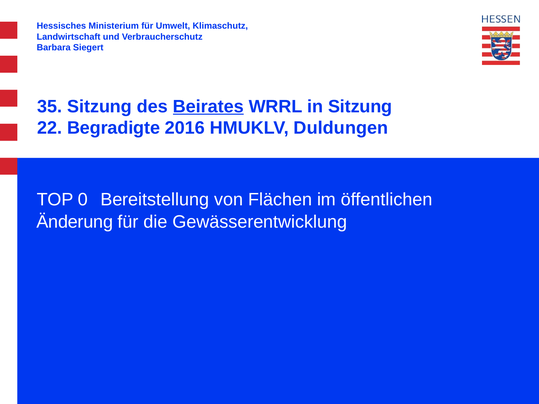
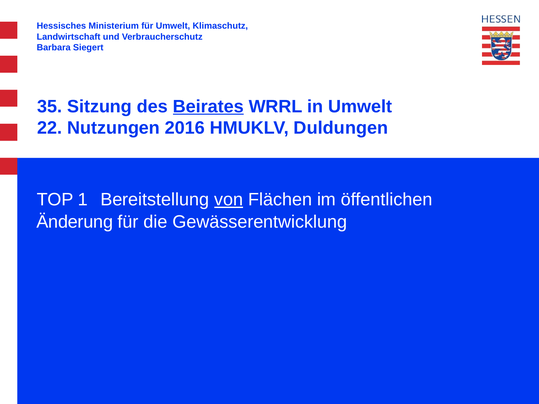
in Sitzung: Sitzung -> Umwelt (360, 107)
Begradigte: Begradigte -> Nutzungen (114, 128)
0: 0 -> 1 (83, 200)
von underline: none -> present (229, 200)
